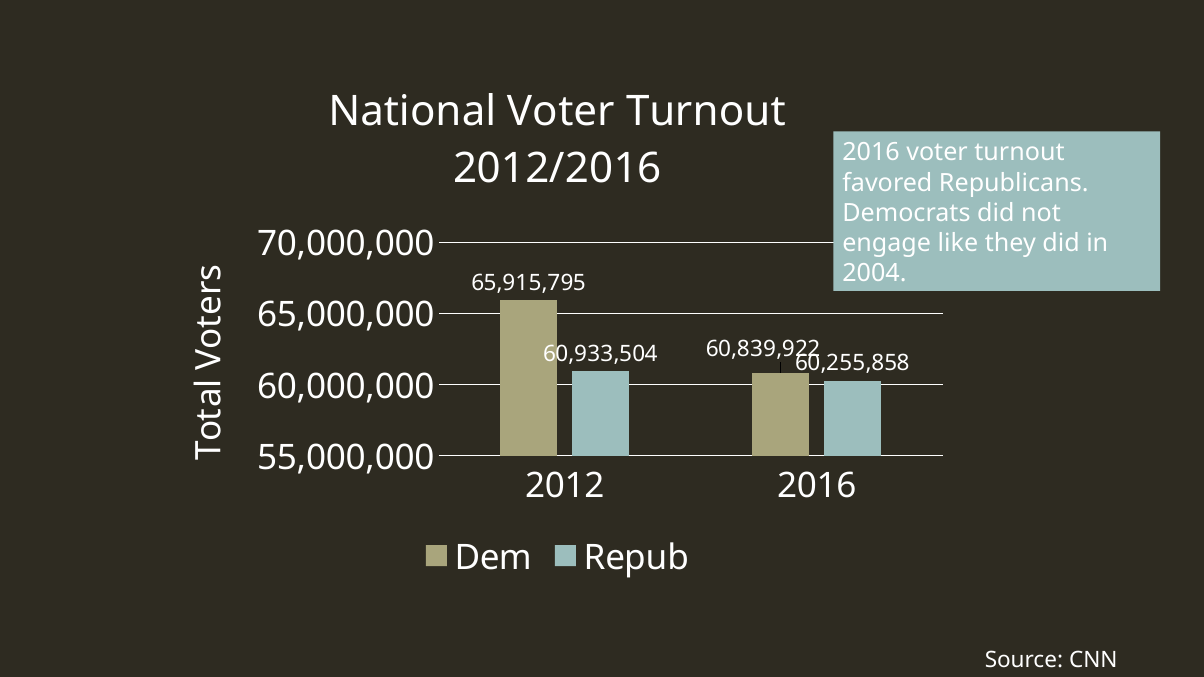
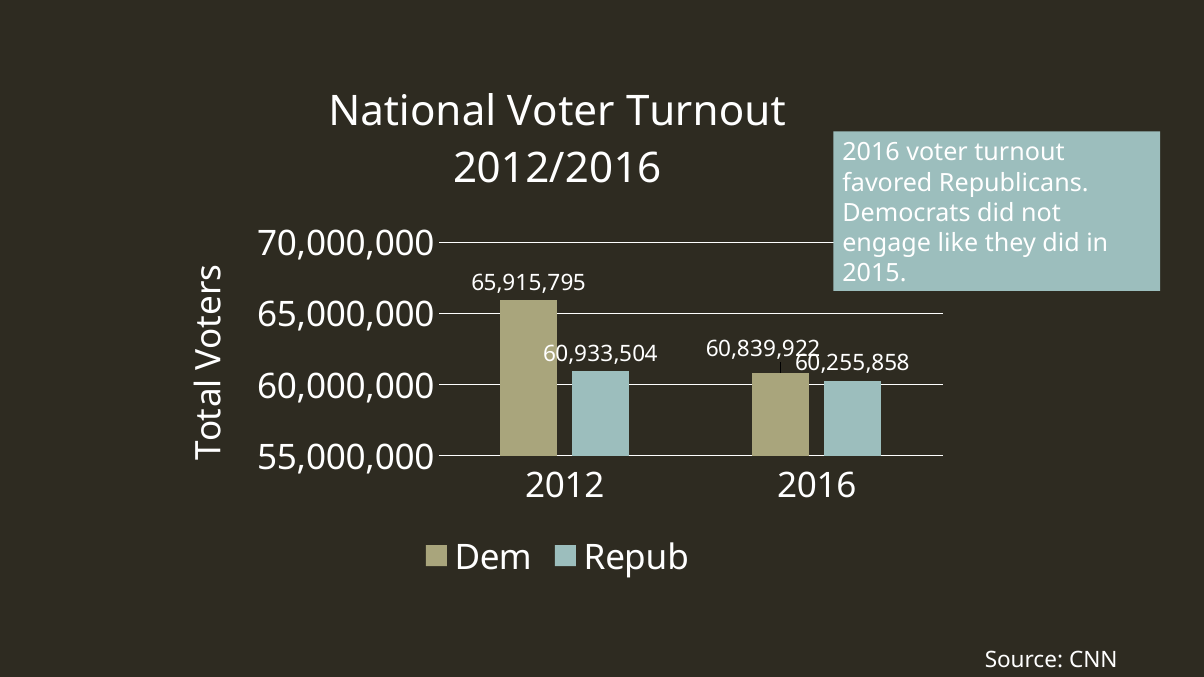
2004: 2004 -> 2015 (874, 273)
